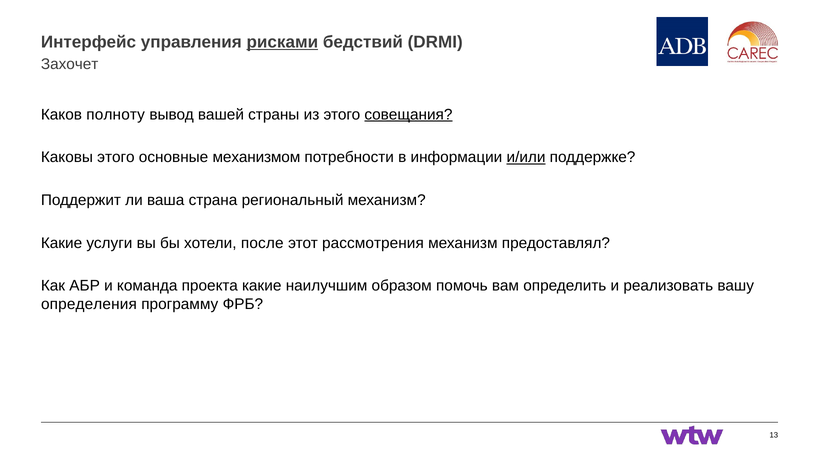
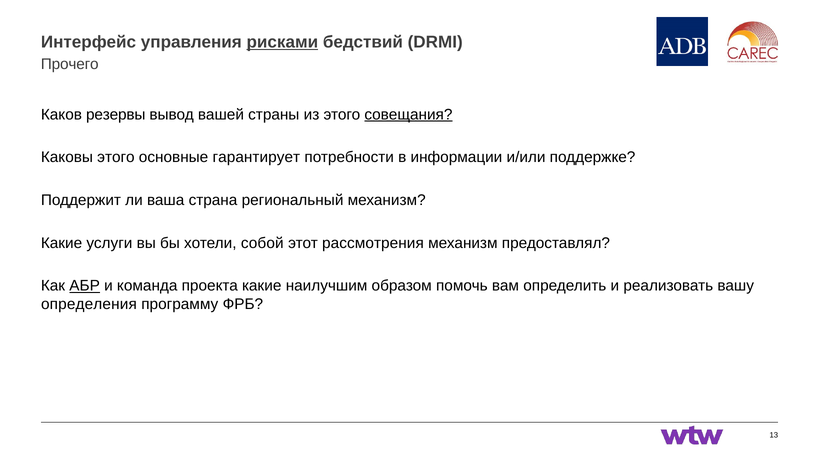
Захочет: Захочет -> Прочего (70, 64)
полноту: полноту -> резервы (116, 114)
механизмом: механизмом -> гарантирует (256, 157)
и/или underline: present -> none (526, 157)
после: после -> собой (262, 243)
АБР underline: none -> present (85, 286)
